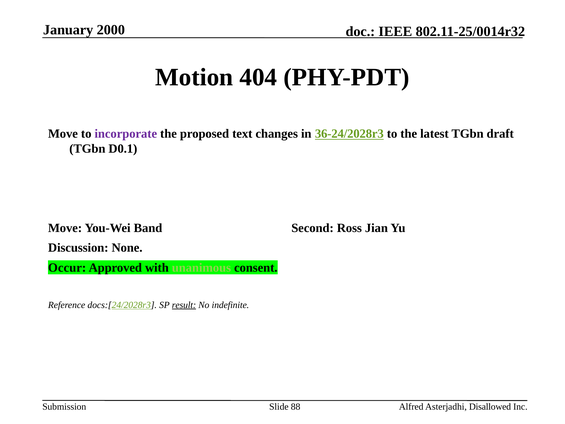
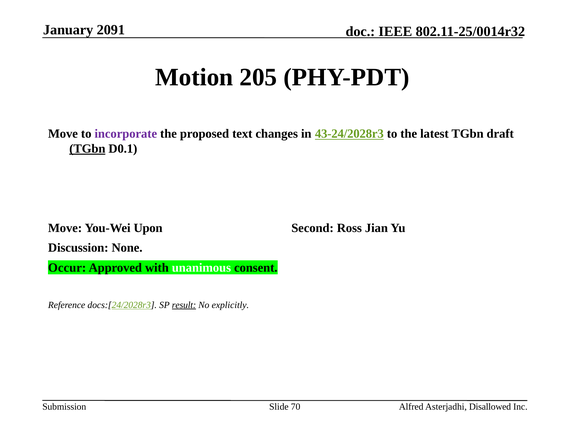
2000: 2000 -> 2091 (111, 30)
404: 404 -> 205 (258, 77)
36-24/2028r3: 36-24/2028r3 -> 43-24/2028r3 (349, 134)
TGbn underline: none -> present (87, 149)
Band: Band -> Upon (148, 228)
unanimous colour: light green -> white (201, 267)
indefinite: indefinite -> explicitly (230, 305)
88: 88 -> 70 (296, 406)
